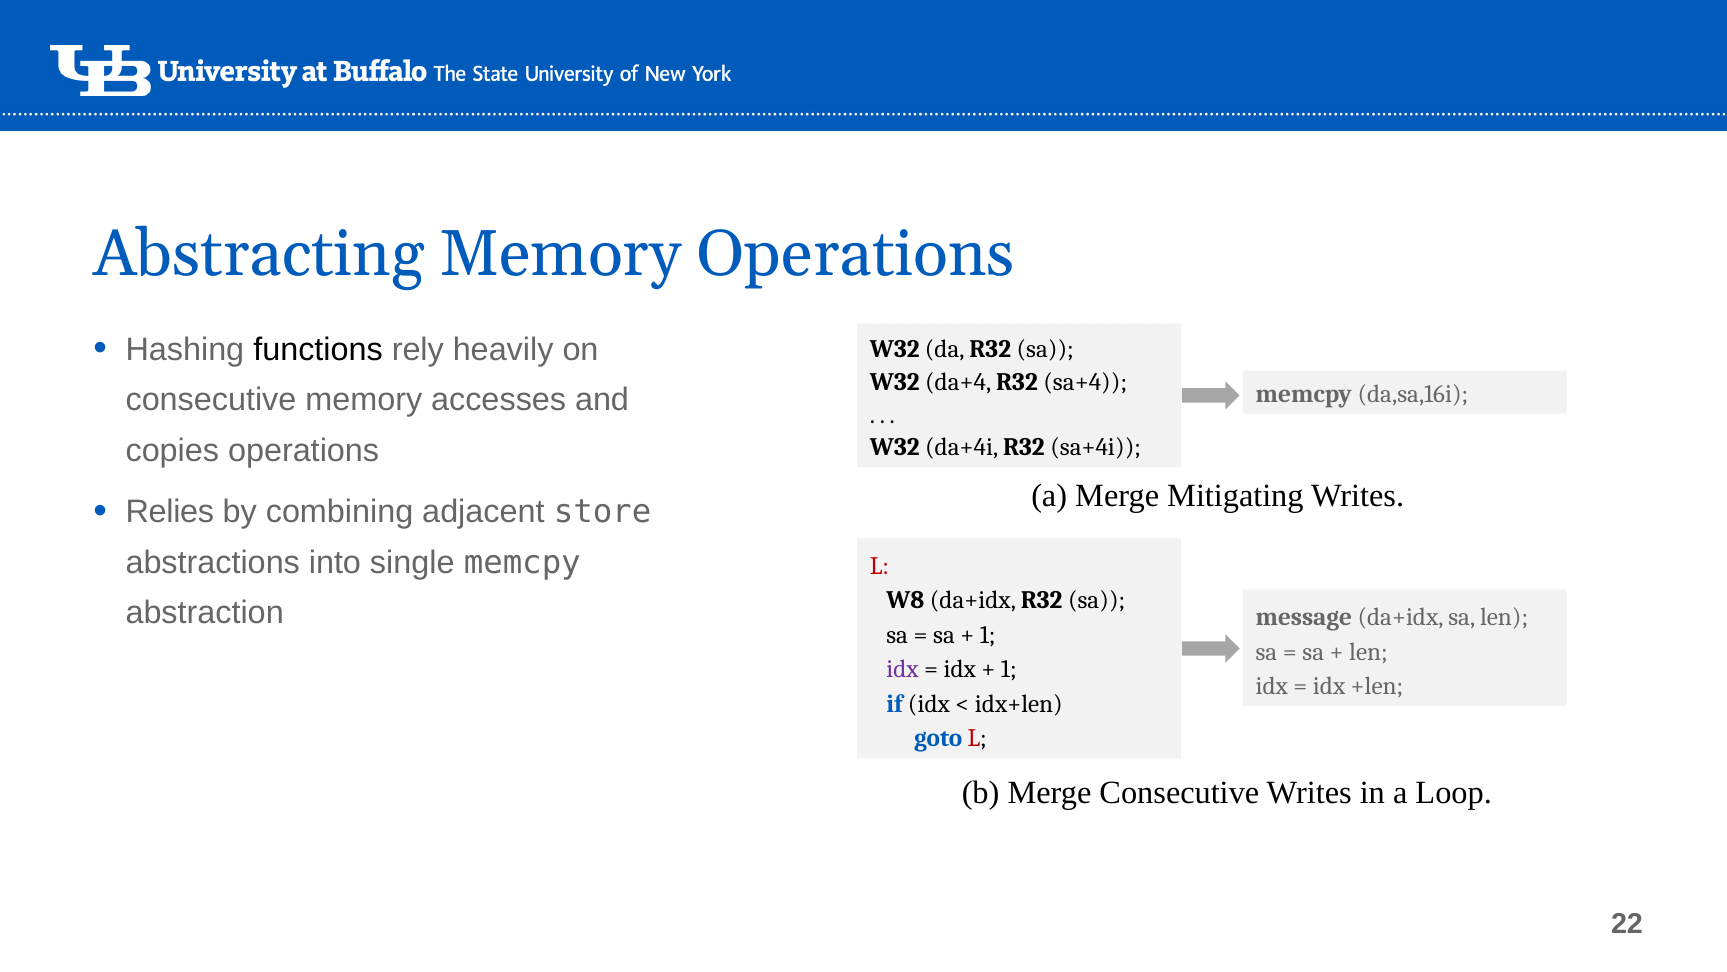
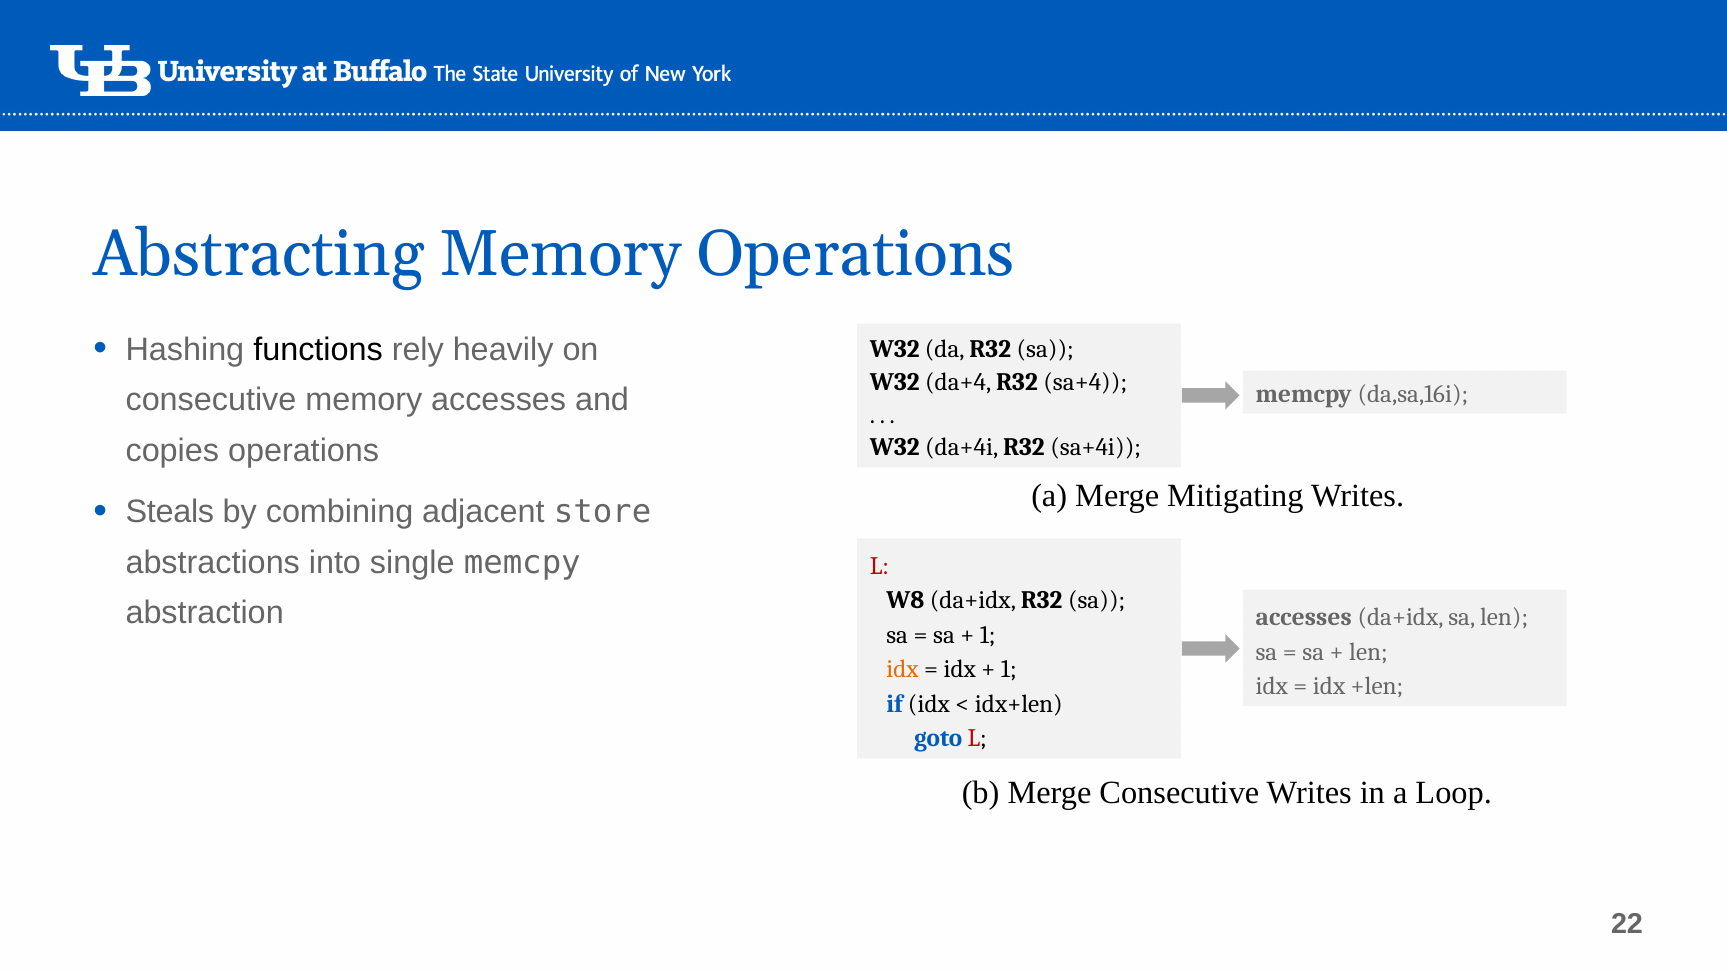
Relies: Relies -> Steals (170, 512)
message: message -> accesses (1304, 617)
idx colour: purple -> orange (902, 669)
